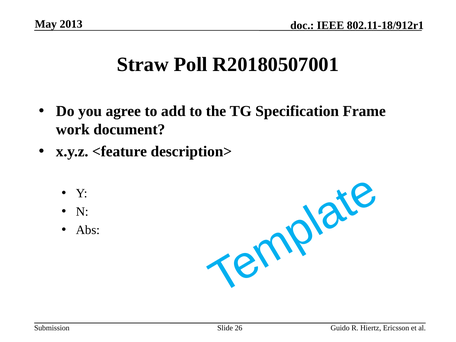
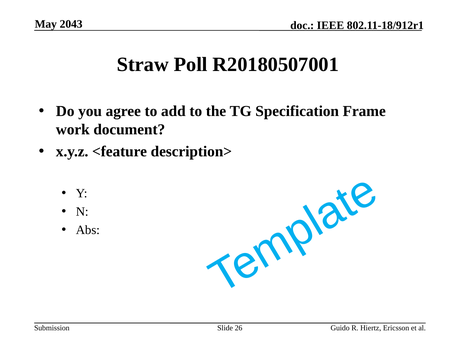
2013: 2013 -> 2043 (71, 24)
